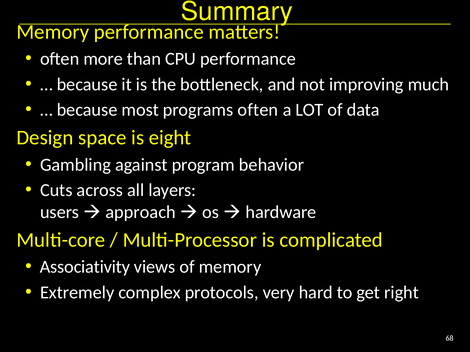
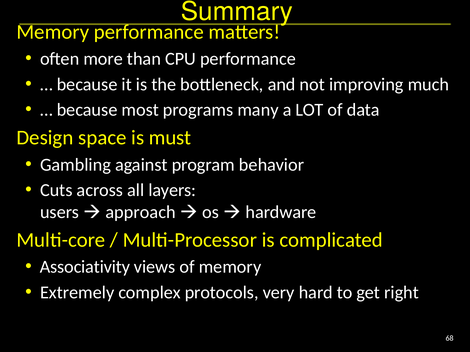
programs often: often -> many (258, 110)
eight: eight -> must (170, 138)
